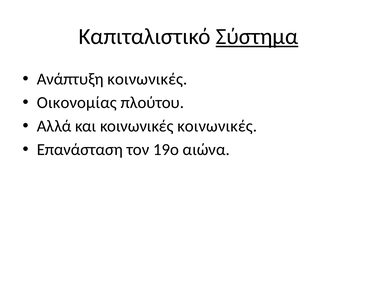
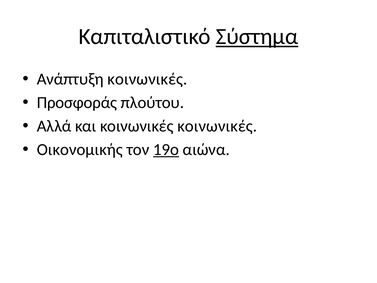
Οικονομίας: Οικονομίας -> Προσφοράς (77, 103)
Επανάσταση: Επανάσταση -> Οικονομικής (80, 149)
19ο underline: none -> present (166, 149)
